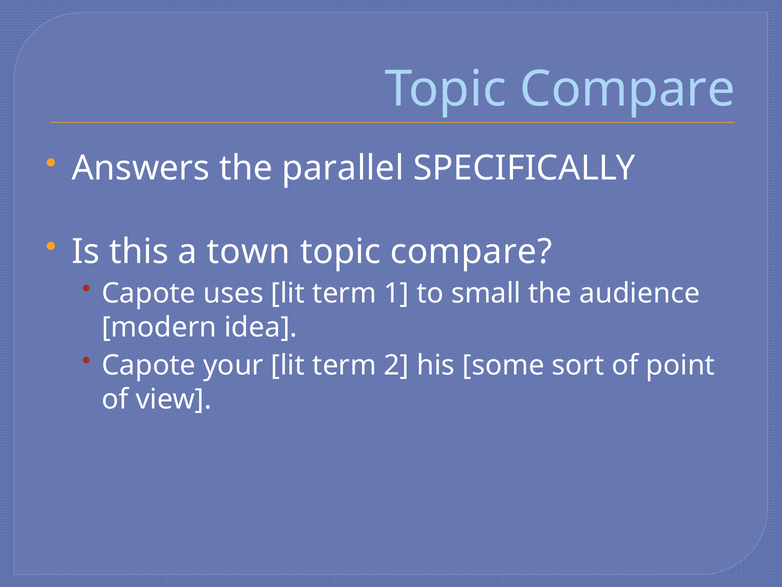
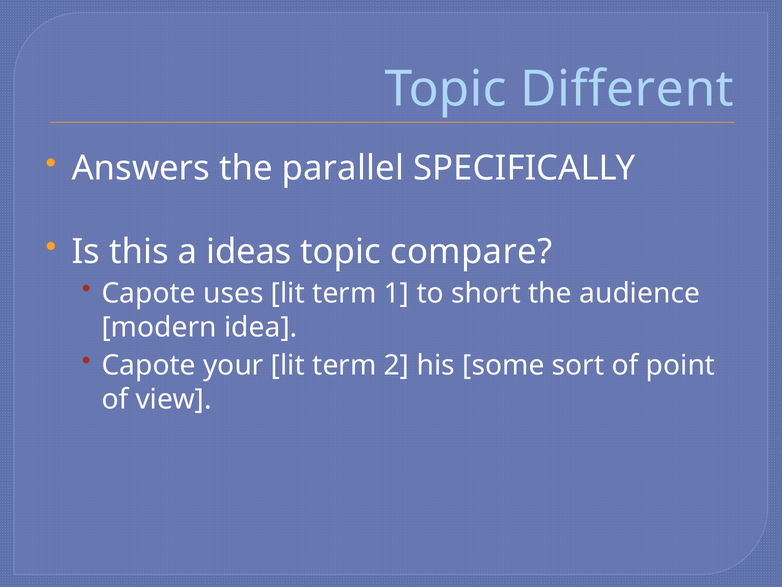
Compare: Compare -> Different (627, 89)
town: town -> ideas (249, 251)
small: small -> short (486, 293)
